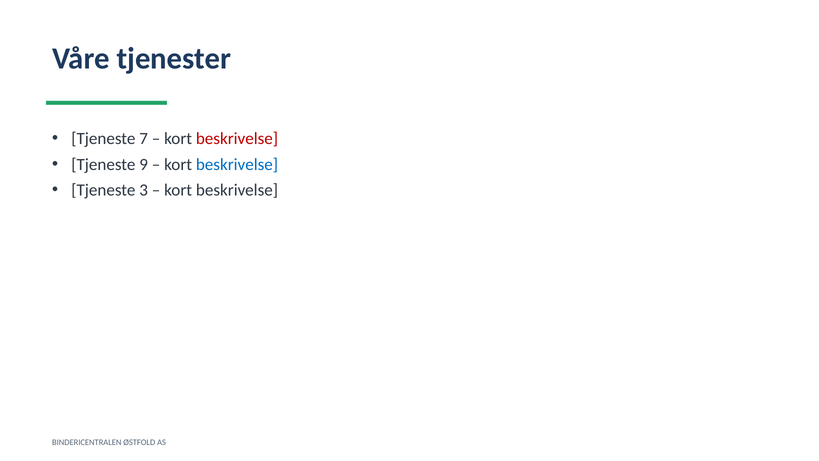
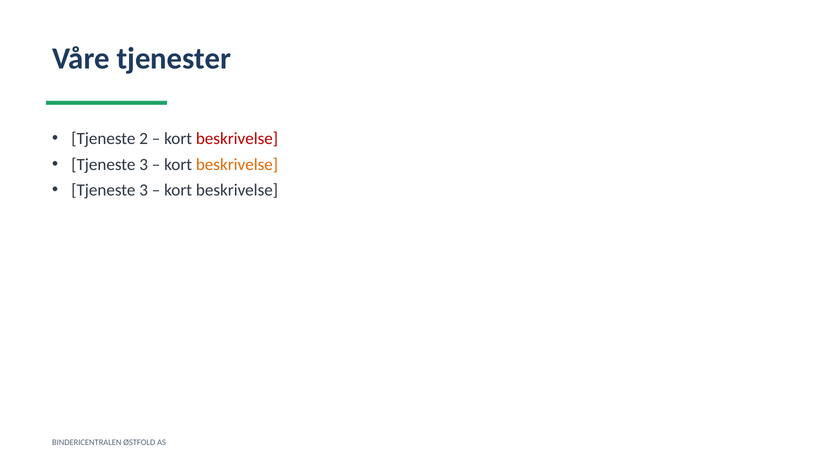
7: 7 -> 2 (144, 139)
9: 9 -> 3 (144, 164)
beskrivelse colour: blue -> orange (237, 164)
